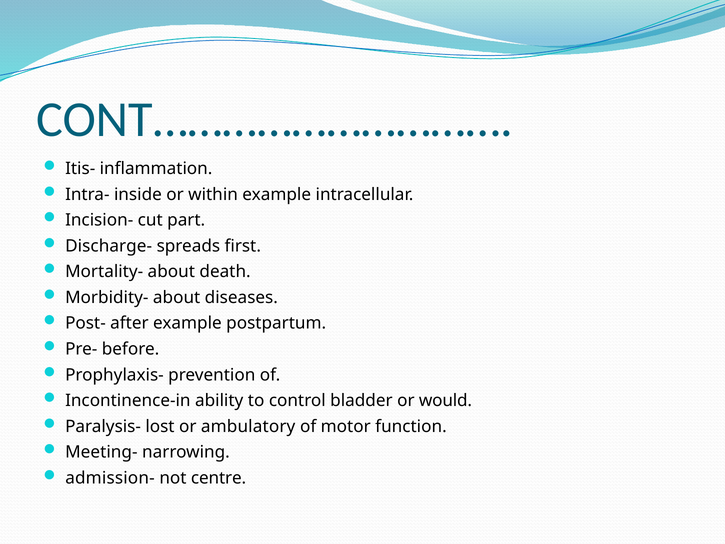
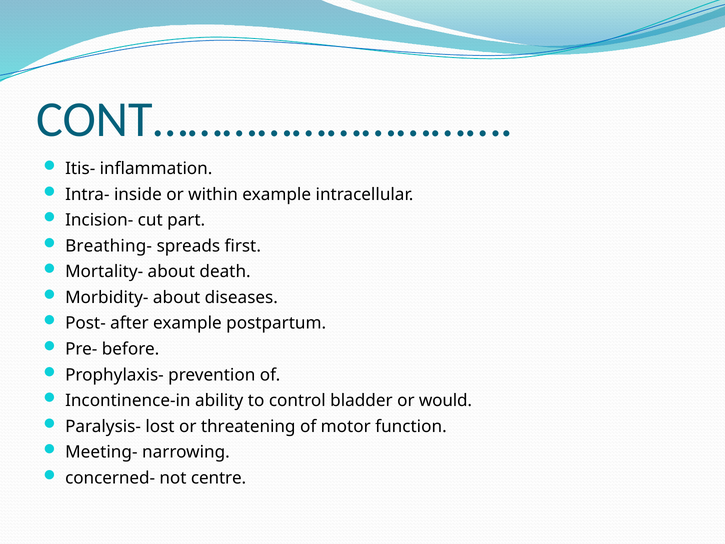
Discharge-: Discharge- -> Breathing- (109, 246)
ambulatory: ambulatory -> threatening (248, 426)
admission-: admission- -> concerned- (110, 478)
